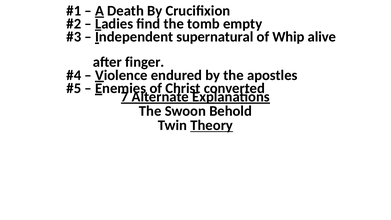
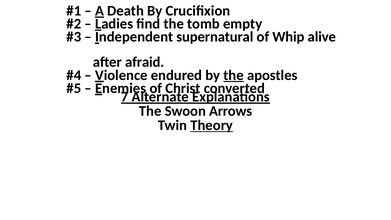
finger: finger -> afraid (145, 62)
the underline: none -> present (234, 75)
Behold: Behold -> Arrows (231, 111)
